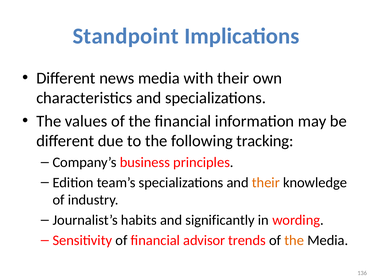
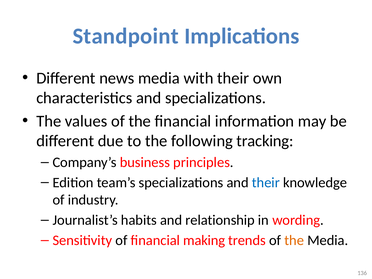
their colour: orange -> blue (266, 182)
significantly: significantly -> relationship (220, 220)
advisor: advisor -> making (204, 240)
